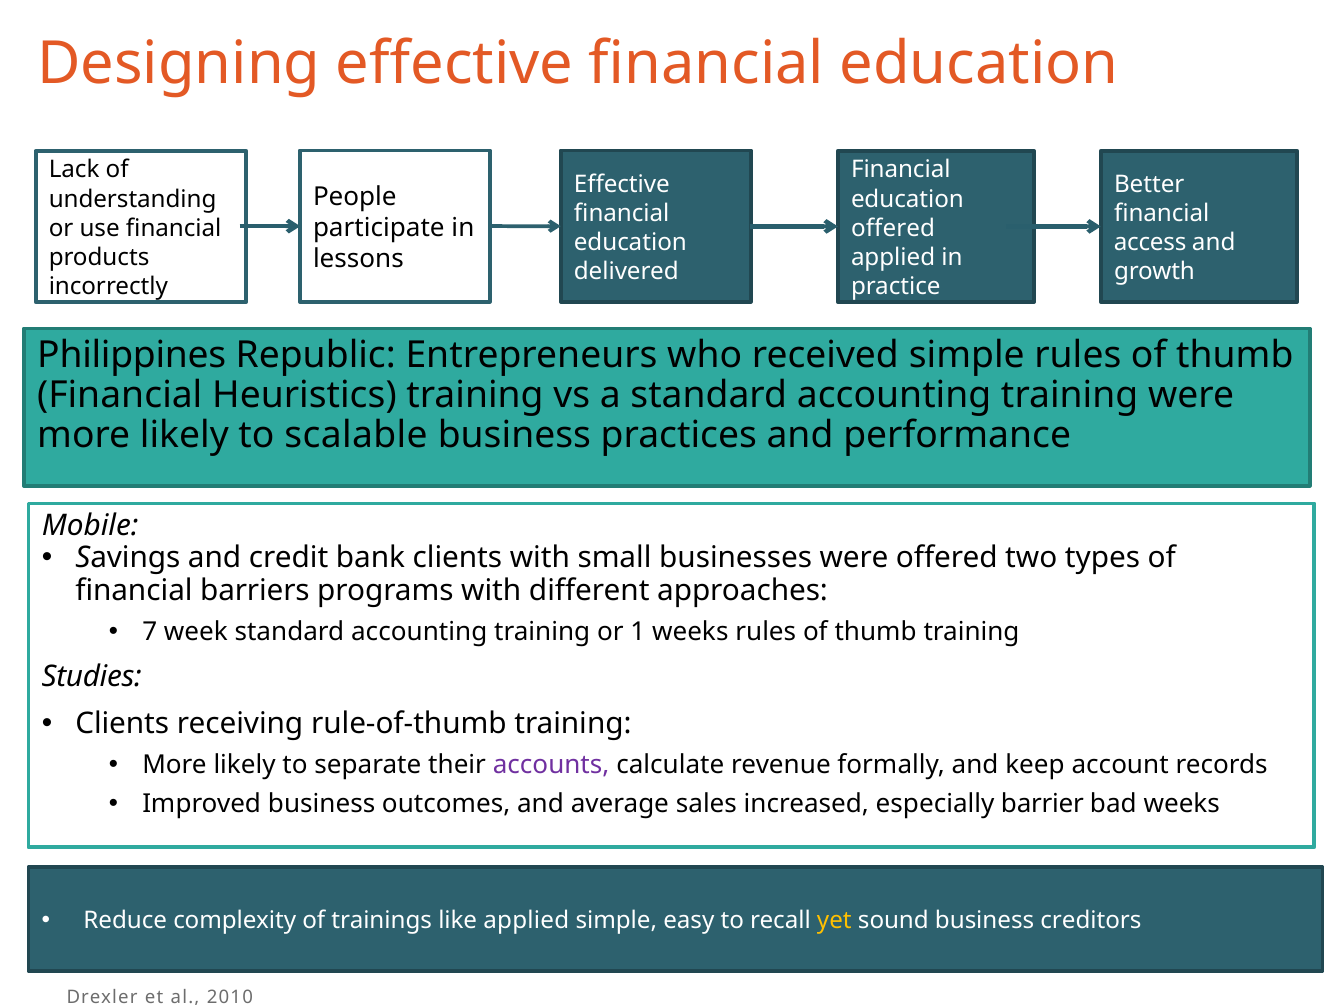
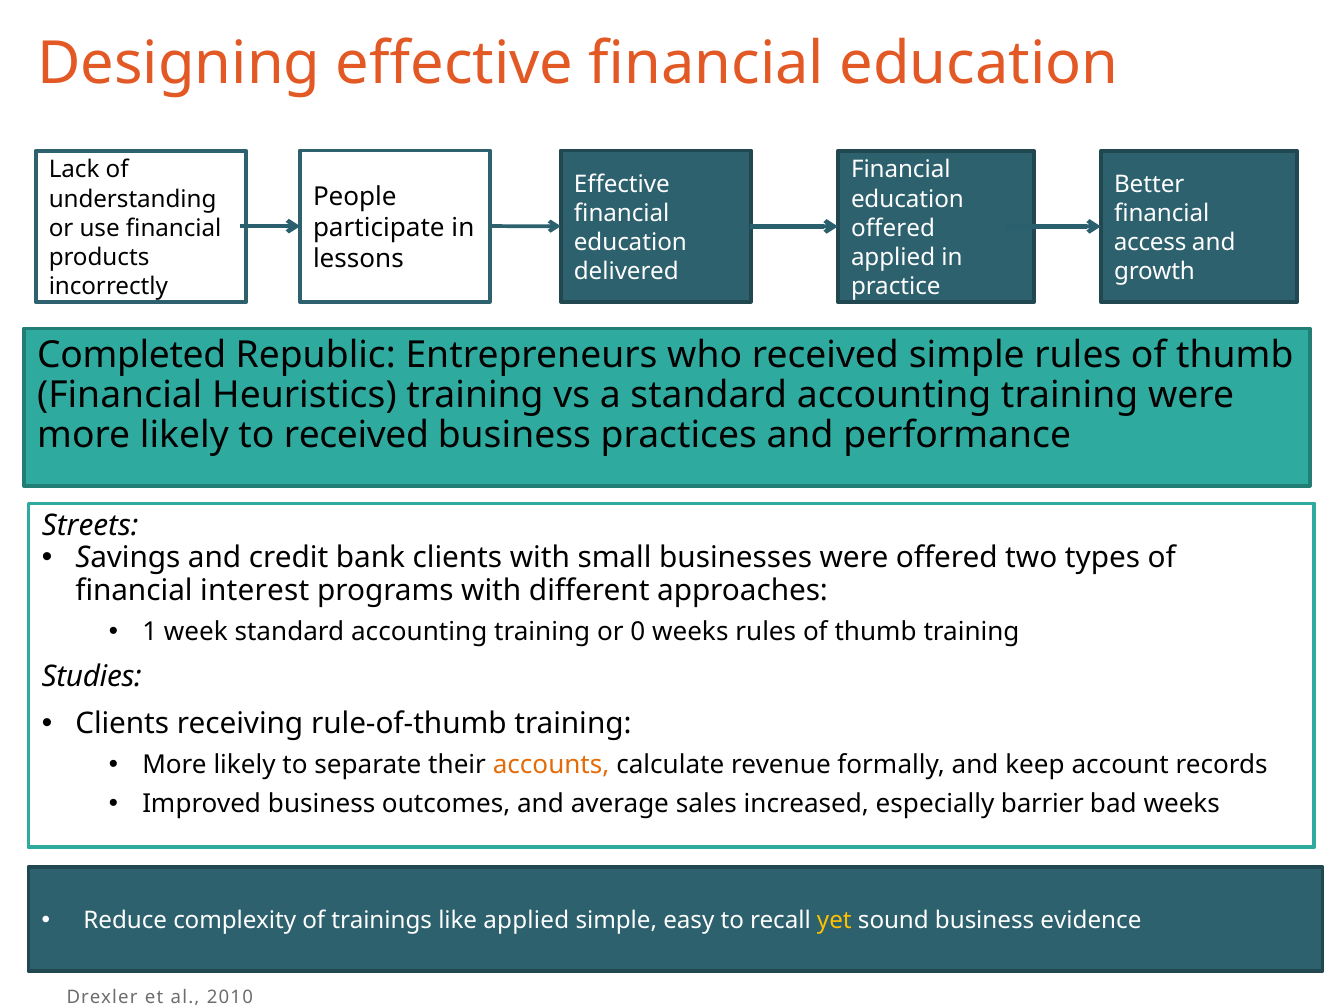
Philippines: Philippines -> Completed (132, 355)
to scalable: scalable -> received (356, 436)
Mobile: Mobile -> Streets (90, 526)
barriers: barriers -> interest (255, 590)
7: 7 -> 1 (150, 632)
1: 1 -> 0 (638, 632)
accounts colour: purple -> orange (551, 765)
creditors: creditors -> evidence (1091, 921)
